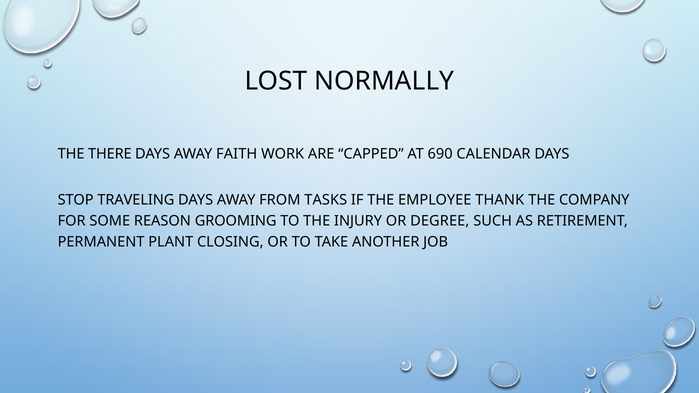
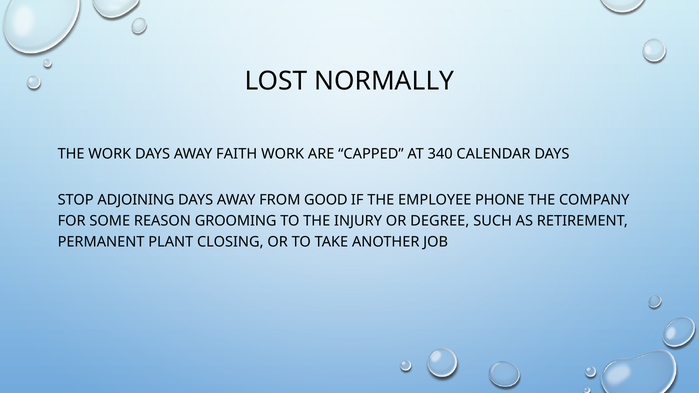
THE THERE: THERE -> WORK (110, 154)
690: 690 -> 340 (440, 154)
TRAVELING: TRAVELING -> ADJOINING (136, 200)
TASKS: TASKS -> GOOD (326, 200)
THANK: THANK -> PHONE (500, 200)
